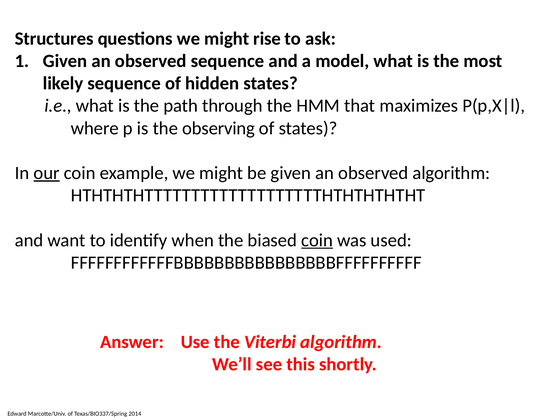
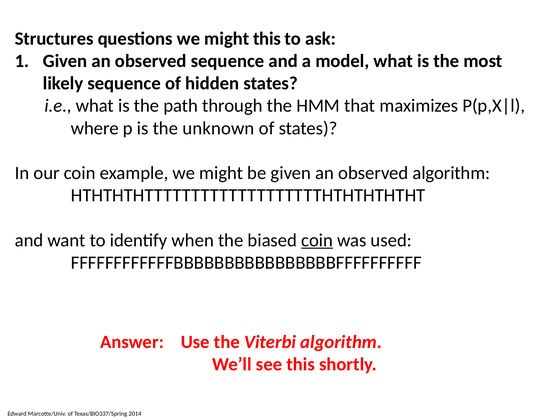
might rise: rise -> this (267, 39)
observing: observing -> unknown (218, 128)
our underline: present -> none (47, 173)
